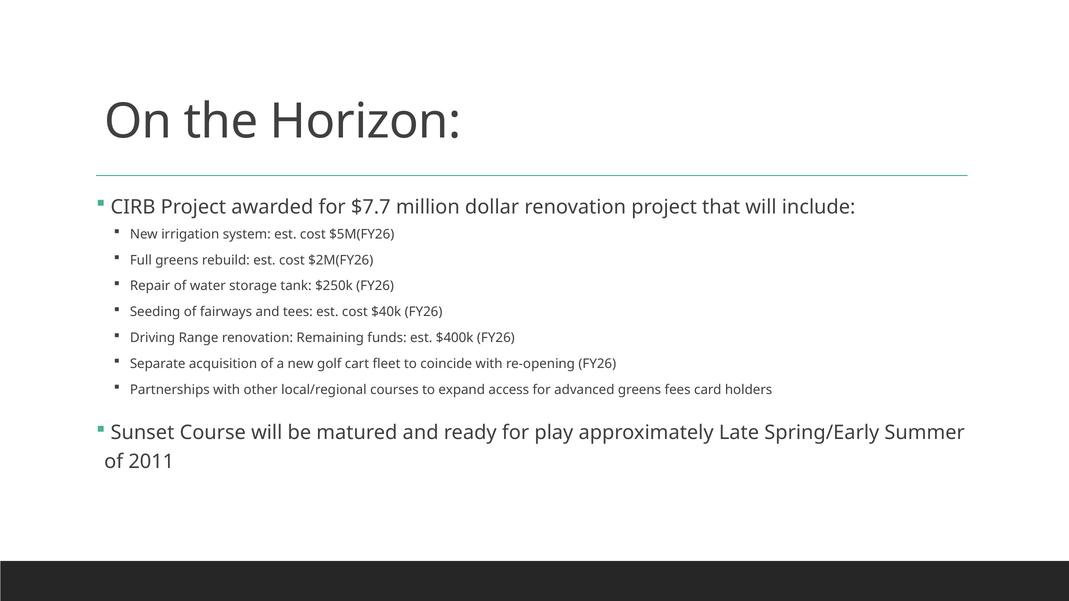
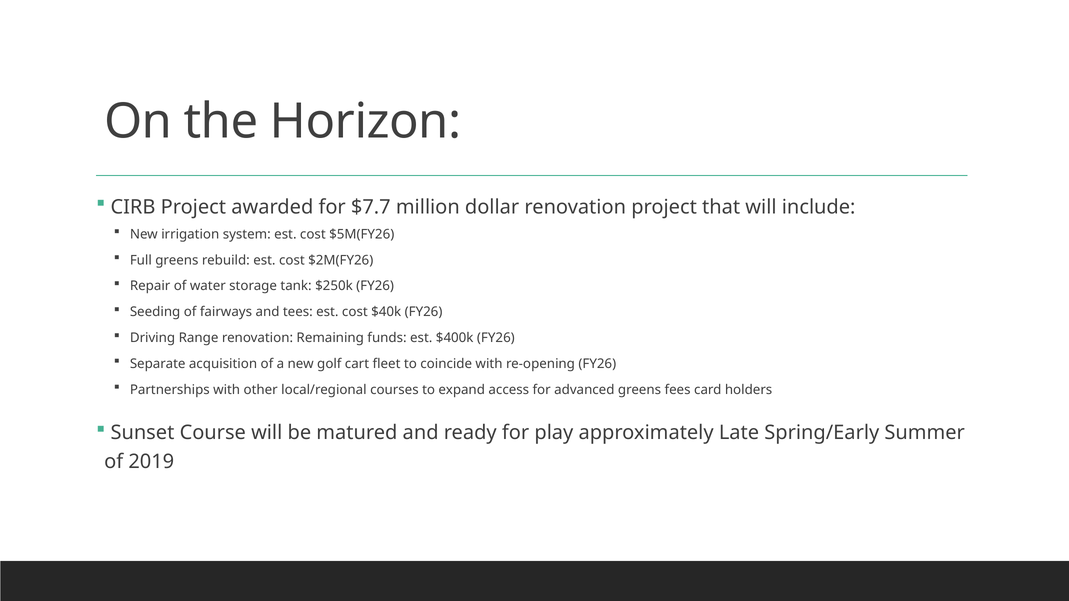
2011: 2011 -> 2019 (151, 462)
